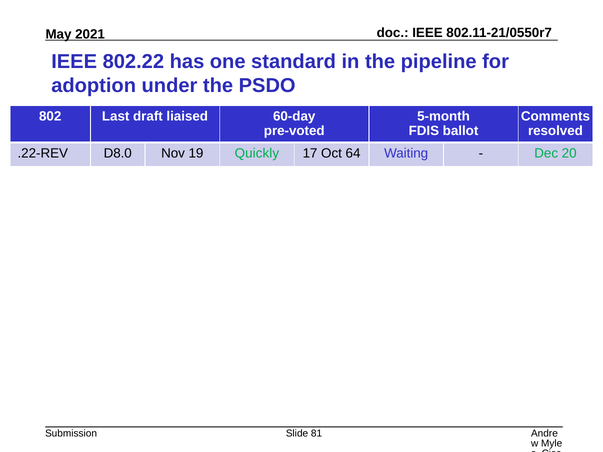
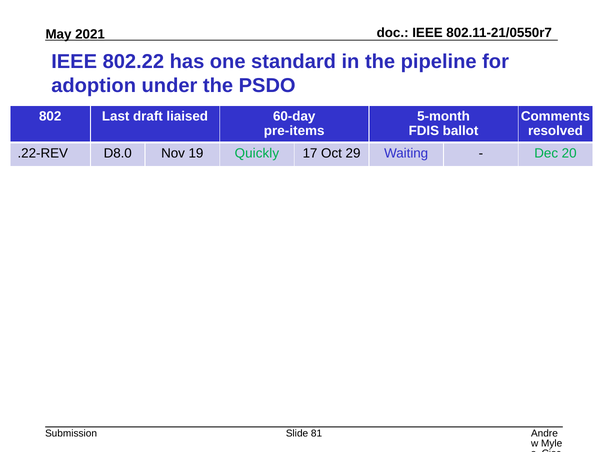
pre-voted: pre-voted -> pre-items (294, 131)
64: 64 -> 29 (353, 153)
